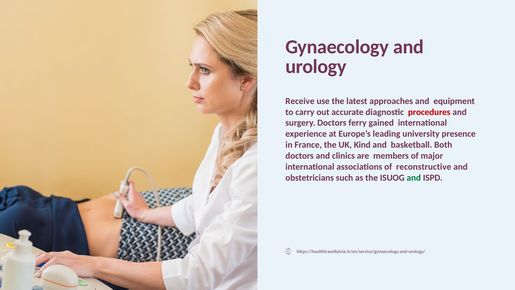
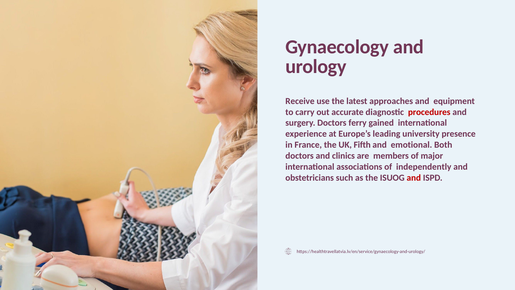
Kind: Kind -> Fifth (362, 145)
basketball: basketball -> emotional (411, 145)
reconstructive: reconstructive -> independently (424, 167)
and colour: green -> red (414, 178)
